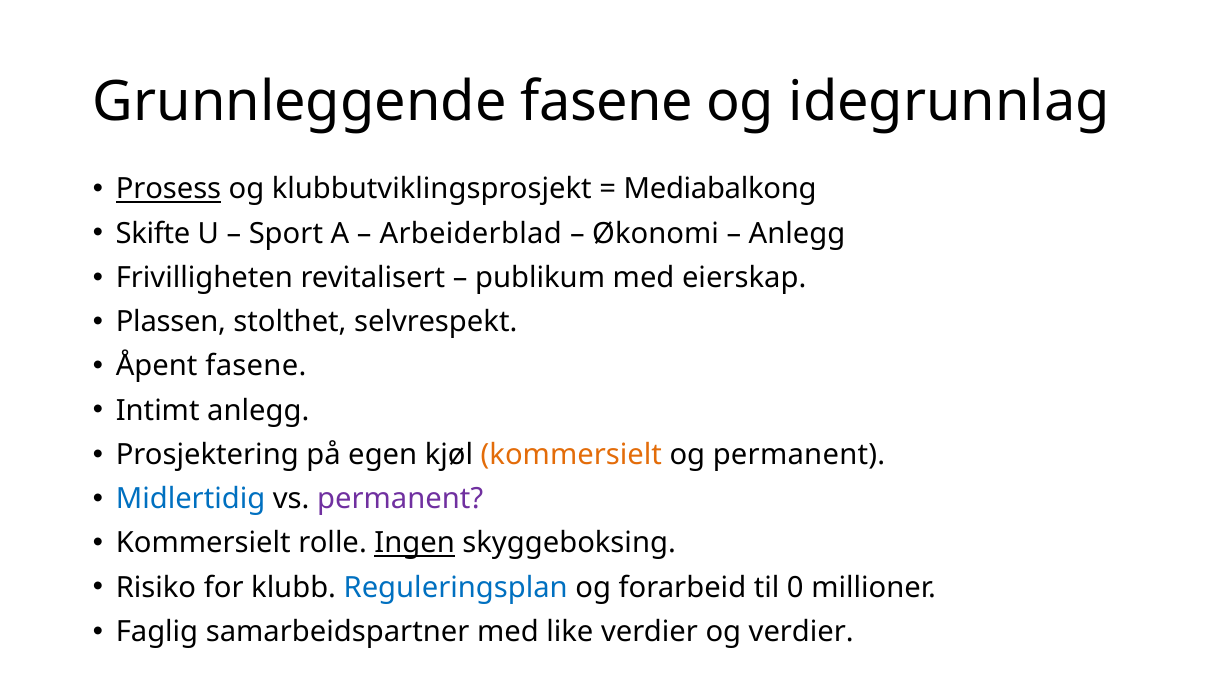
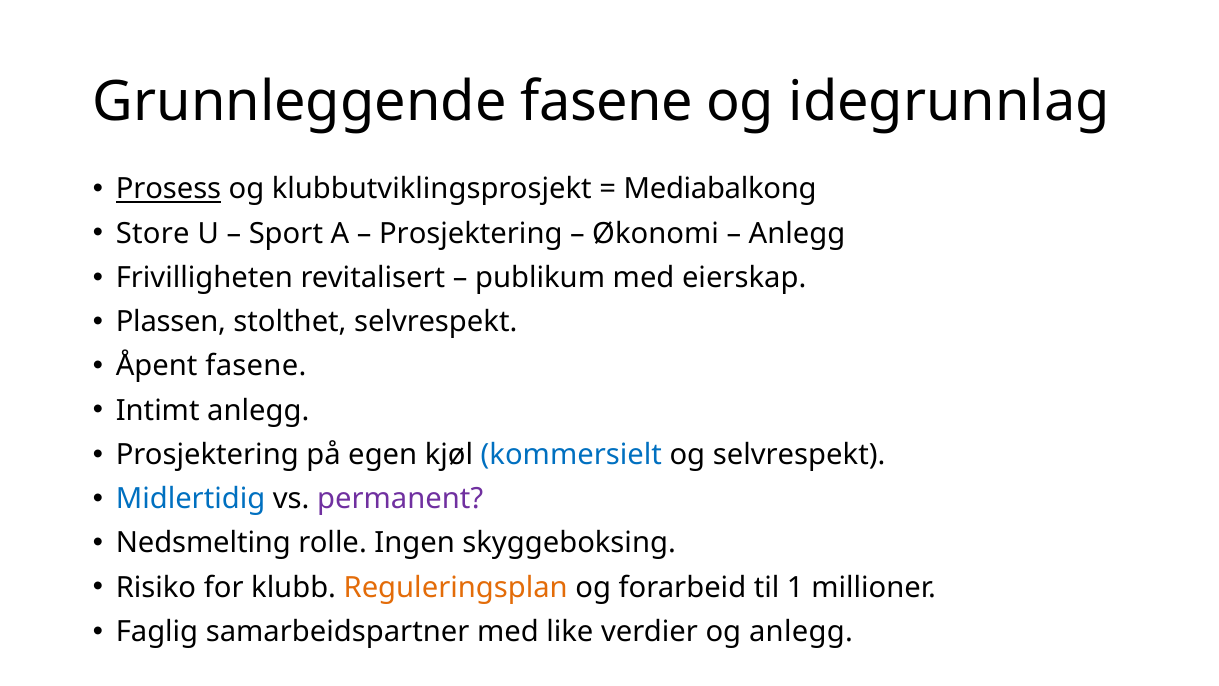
Skifte: Skifte -> Store (153, 233)
Arbeiderblad: Arbeiderblad -> Prosjektering (471, 233)
kommersielt colour: orange -> blue (571, 455)
og permanent: permanent -> selvrespekt (799, 455)
Kommersielt: Kommersielt -> Nedsmelting (203, 543)
Ingen underline: present -> none (415, 543)
Reguleringsplan colour: blue -> orange (456, 587)
0: 0 -> 1 (795, 587)
og verdier: verdier -> anlegg (801, 632)
